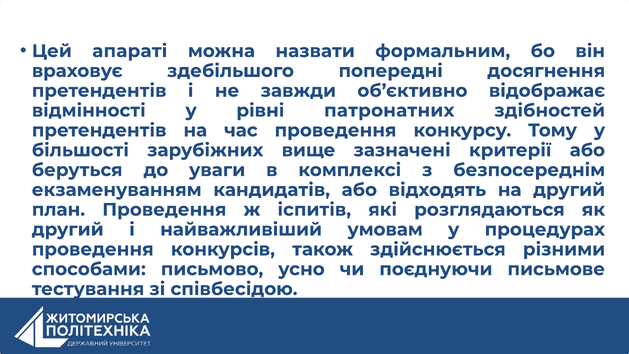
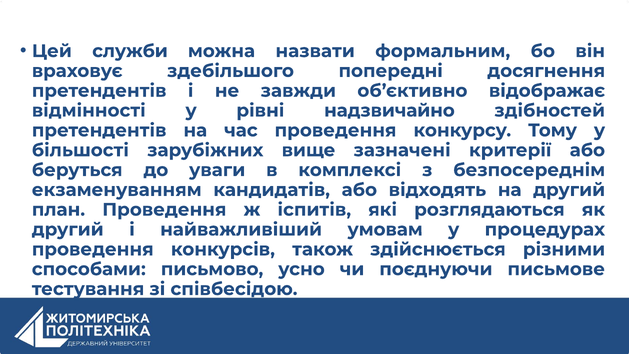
апараті: апараті -> служби (130, 51)
патронатних: патронатних -> надзвичайно (389, 110)
